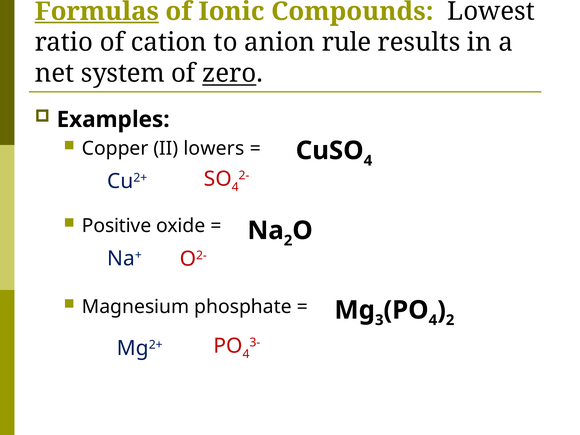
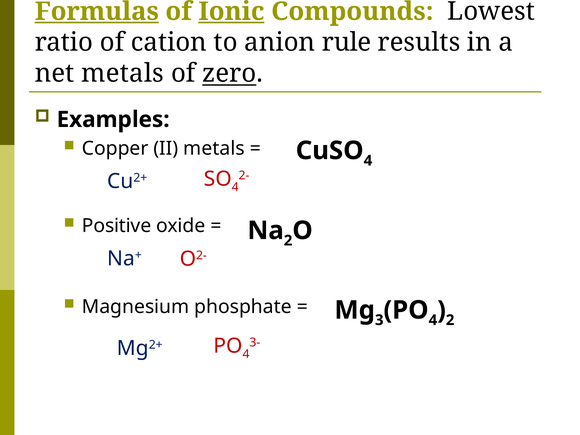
Ionic underline: none -> present (231, 11)
net system: system -> metals (123, 73)
II lowers: lowers -> metals (214, 148)
